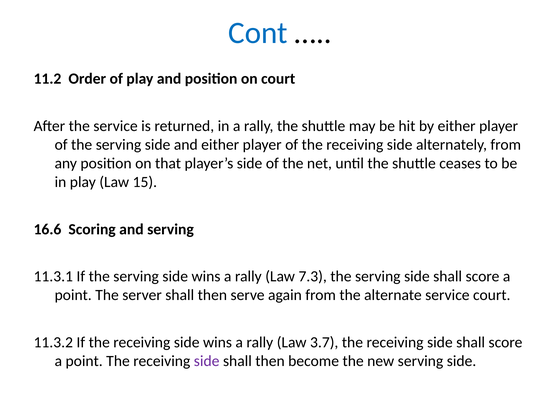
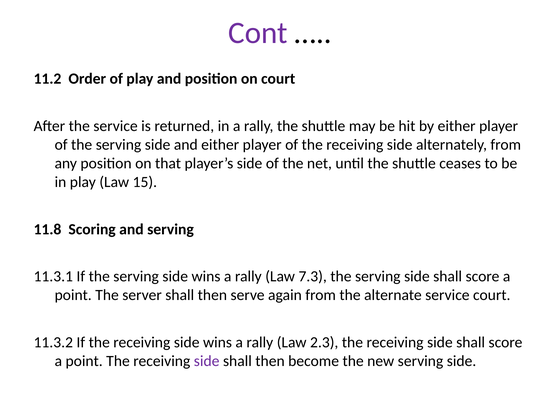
Cont colour: blue -> purple (258, 33)
16.6: 16.6 -> 11.8 (47, 229)
3.7: 3.7 -> 2.3 (324, 343)
